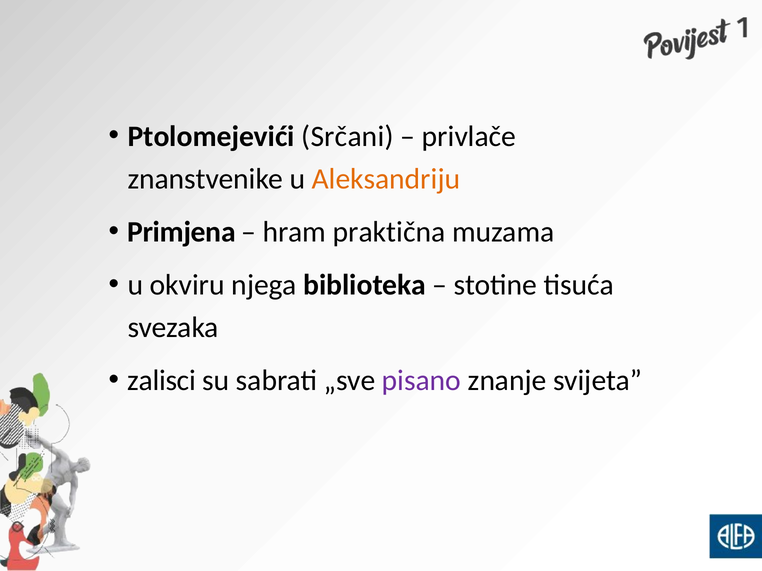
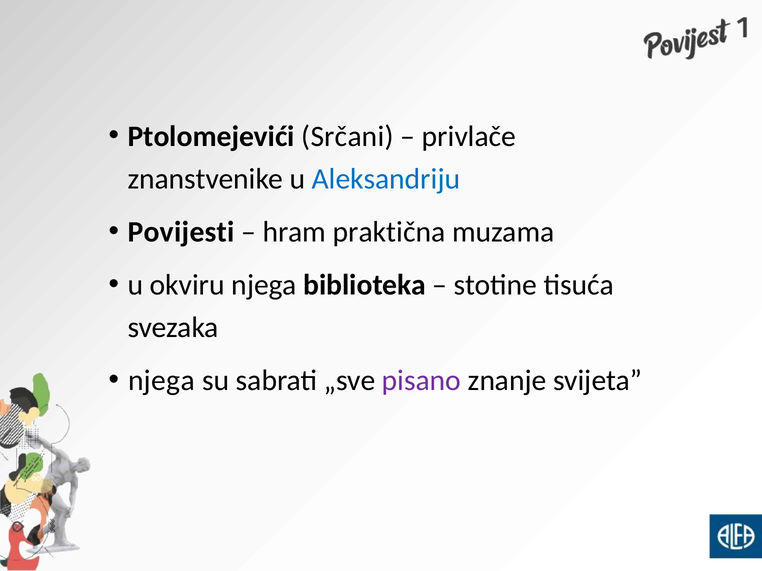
Aleksandriju colour: orange -> blue (386, 179)
Primjena: Primjena -> Povijesti (181, 232)
zalisci: zalisci -> njega (161, 381)
